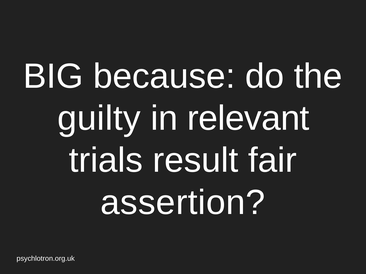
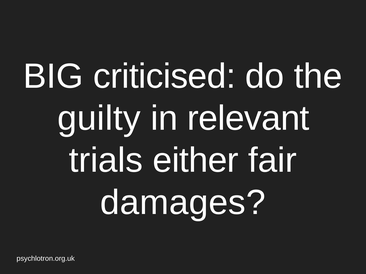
because: because -> criticised (164, 77)
result: result -> either (196, 161)
assertion: assertion -> damages (183, 203)
